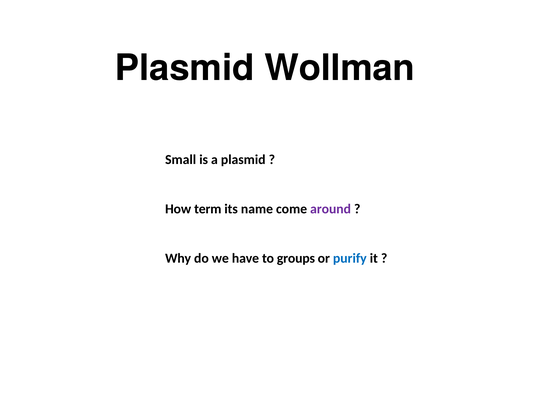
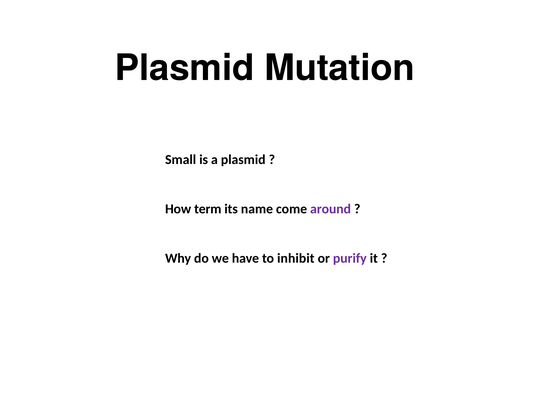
Wollman: Wollman -> Mutation (340, 68)
groups: groups -> inhibit (296, 258)
purify colour: blue -> purple (350, 258)
